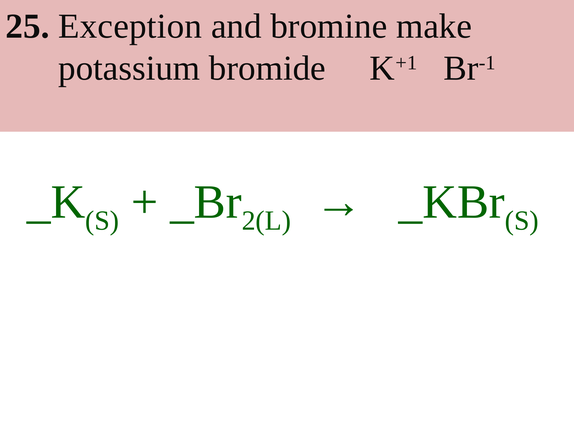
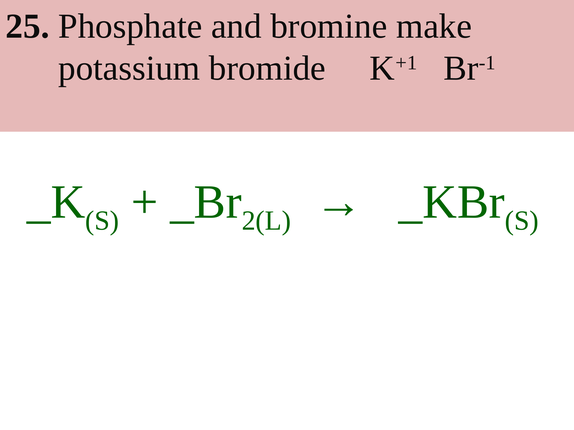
Exception: Exception -> Phosphate (130, 26)
